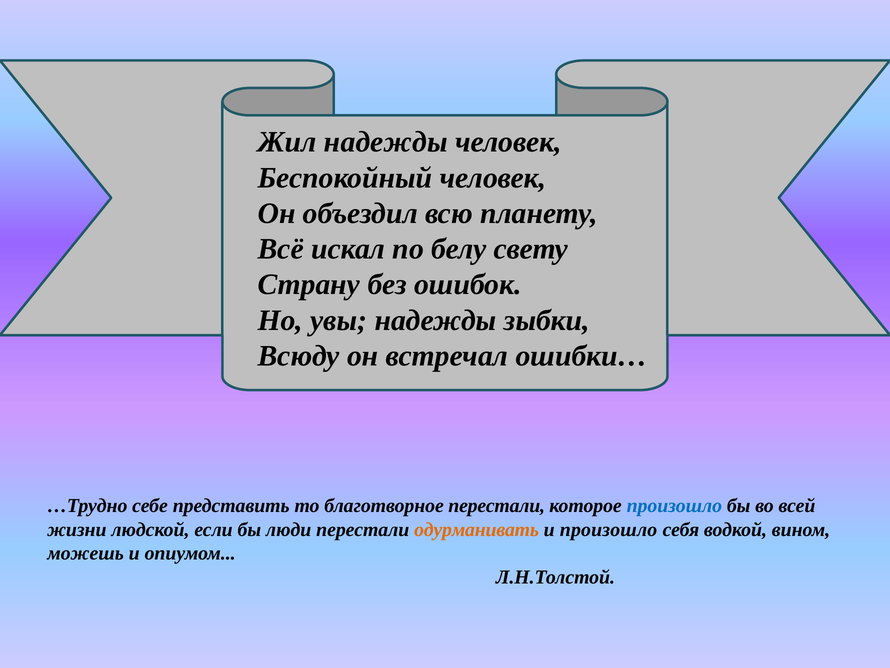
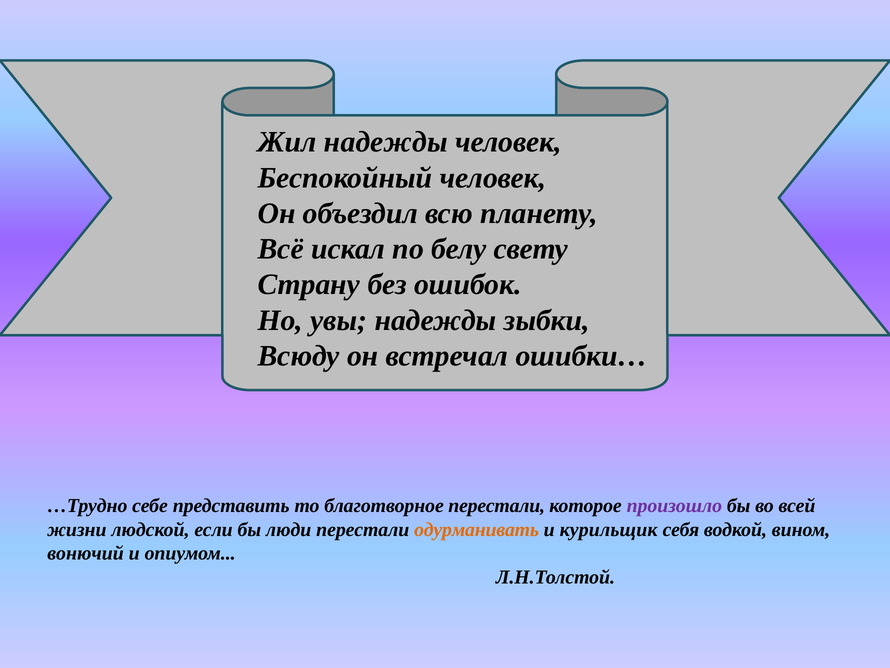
произошло colour: blue -> purple (674, 506)
и произошло: произошло -> курильщик (609, 529)
можешь: можешь -> вонючий (86, 553)
